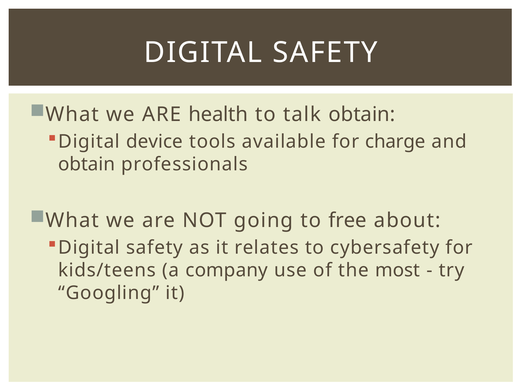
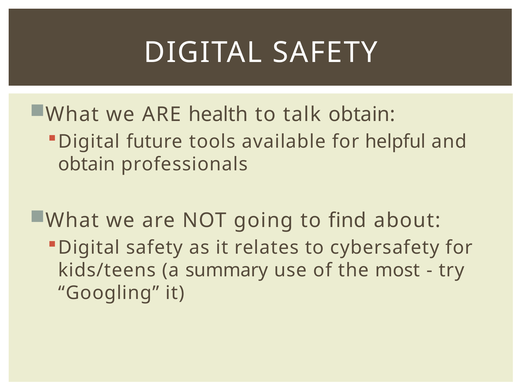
device: device -> future (154, 141)
charge: charge -> helpful (395, 141)
free: free -> find (347, 220)
company: company -> summary (227, 270)
